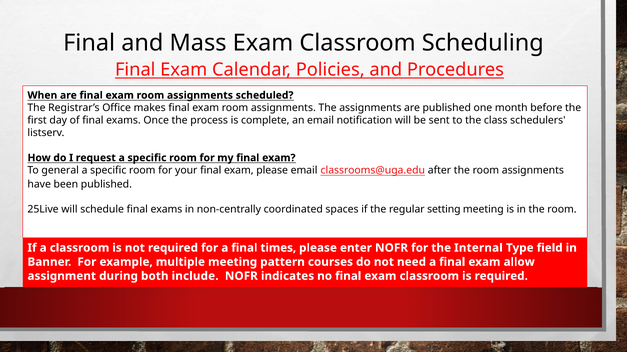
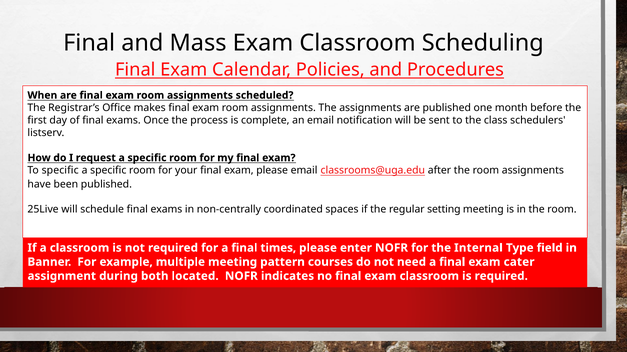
To general: general -> specific (60, 171)
allow: allow -> cater (519, 262)
include: include -> located (195, 277)
